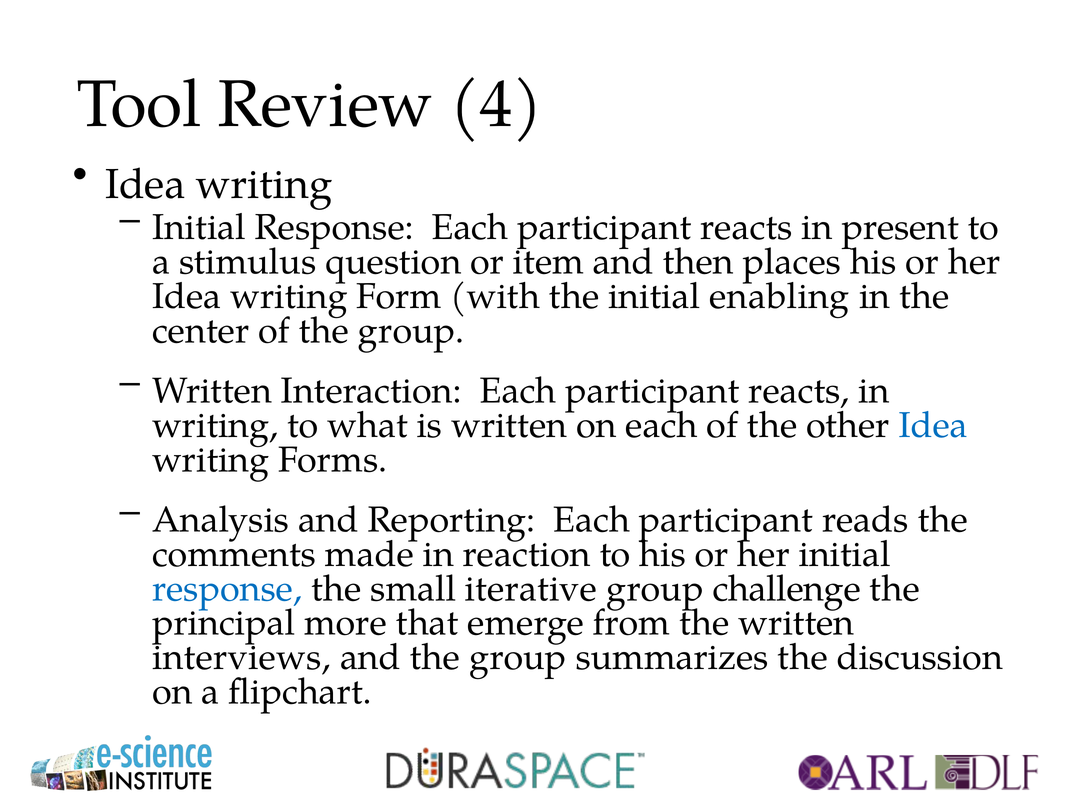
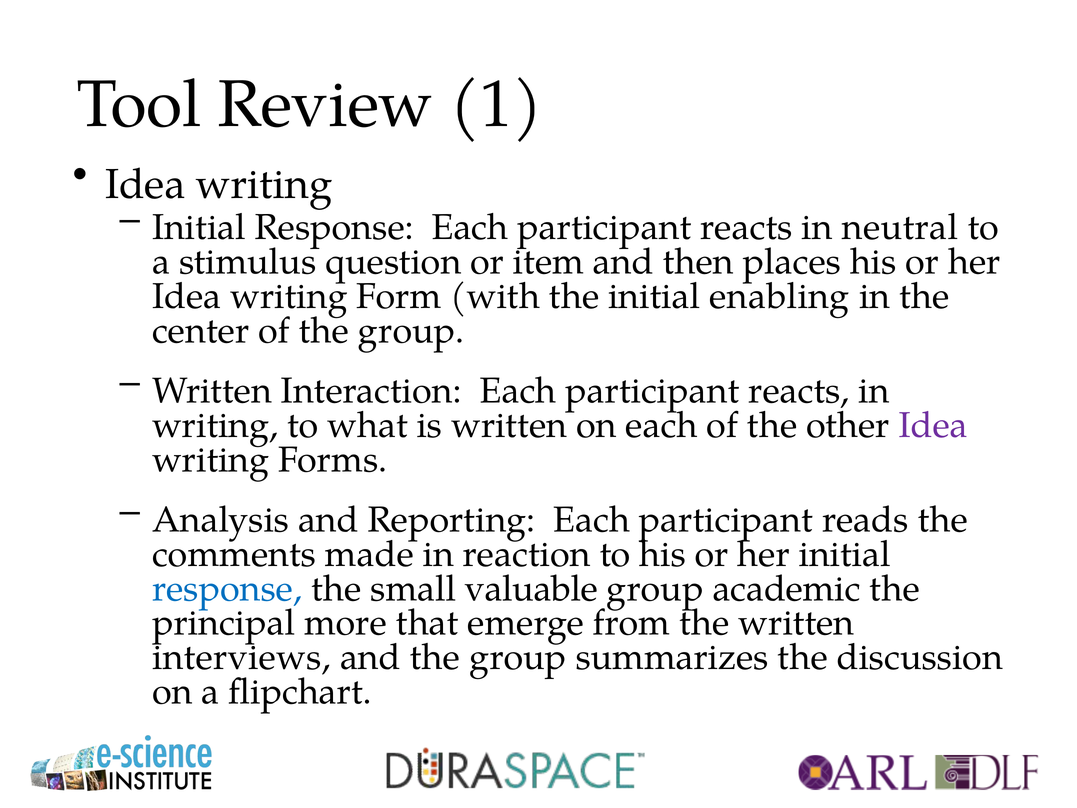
4: 4 -> 1 (496, 104)
present: present -> neutral (900, 228)
Idea colour: blue -> purple (933, 425)
iterative: iterative -> valuable (531, 588)
challenge: challenge -> academic (787, 588)
